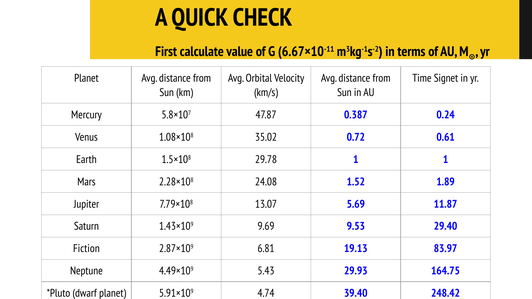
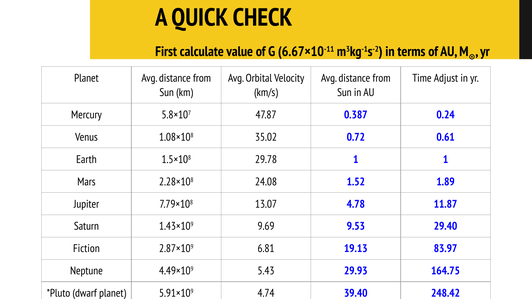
Signet: Signet -> Adjust (446, 78)
5.69: 5.69 -> 4.78 (356, 204)
